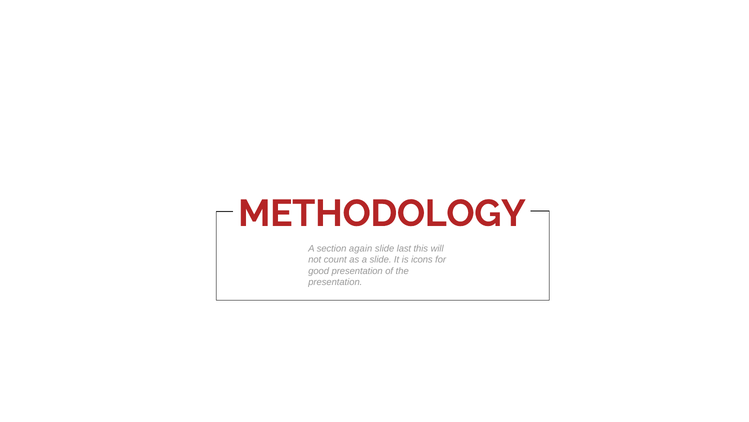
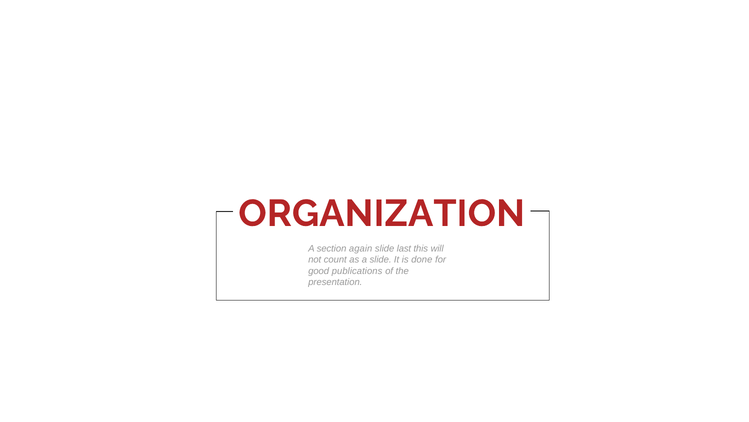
METHODOLOGY: METHODOLOGY -> ORGANIZATION (382, 213)
icons: icons -> done (422, 259)
good presentation: presentation -> publications (357, 271)
